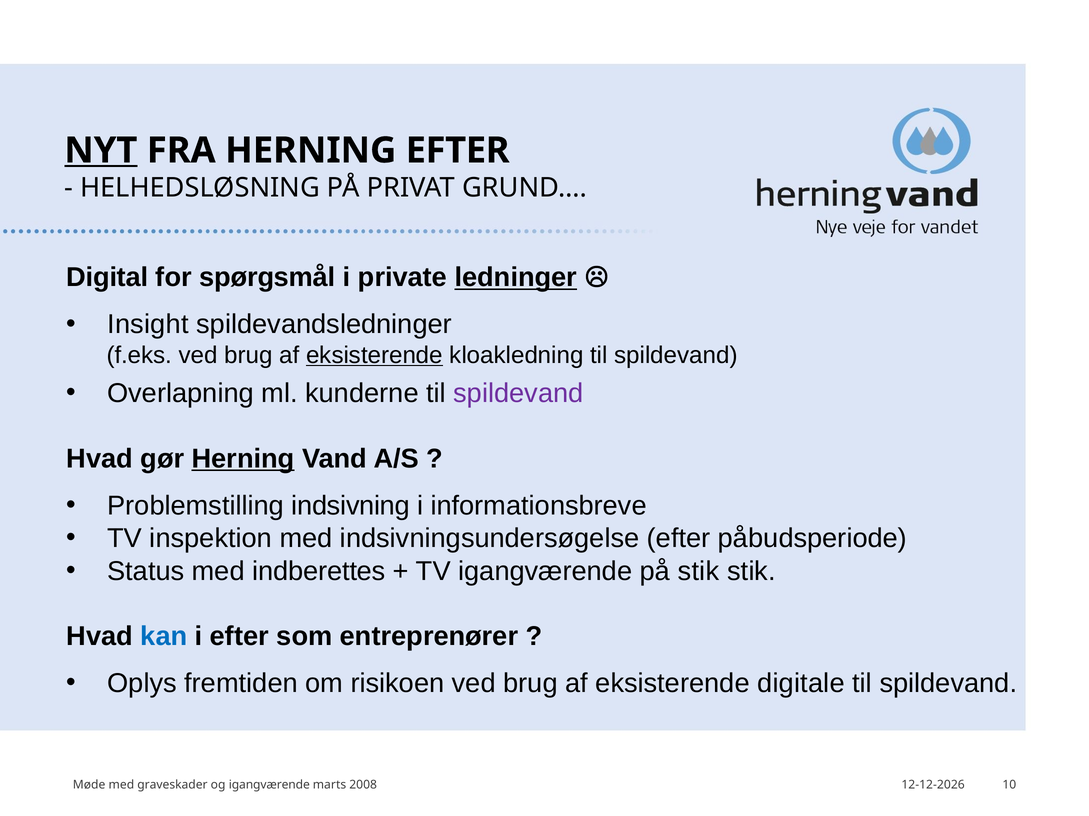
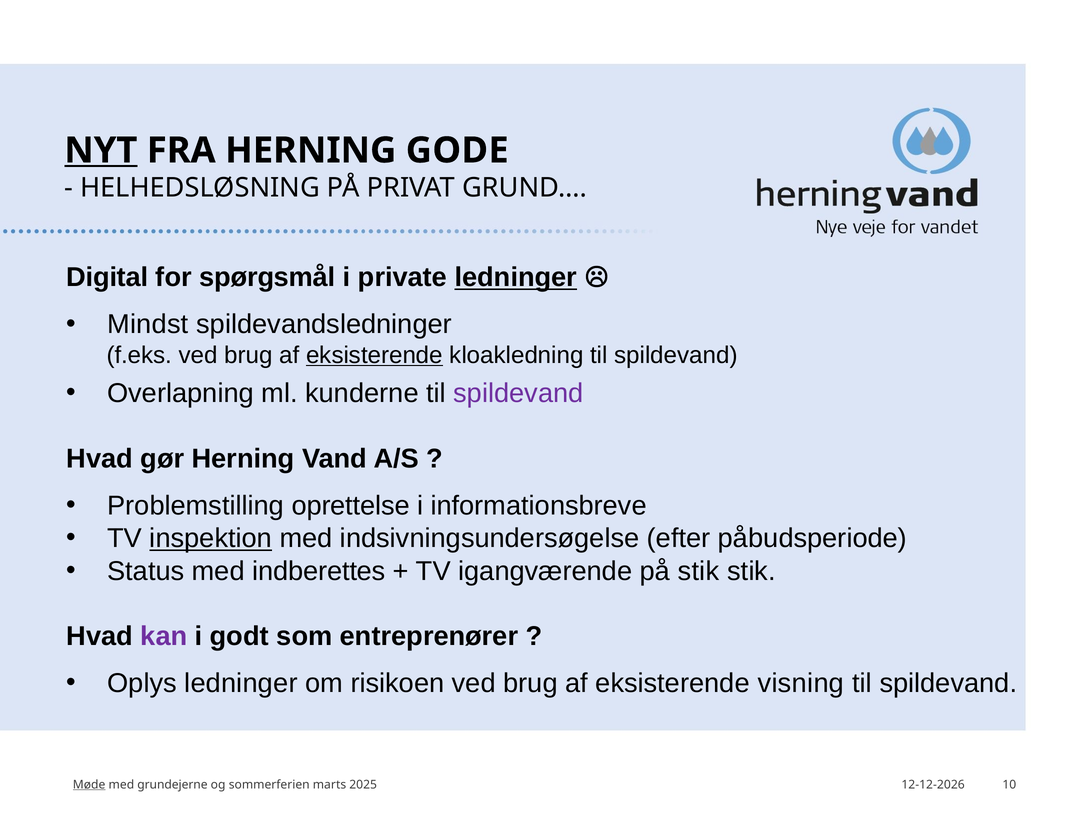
HERNING EFTER: EFTER -> GODE (457, 151)
Insight: Insight -> Mindst (148, 325)
Herning underline: present -> none (243, 459)
indsivning: indsivning -> oprettelse (351, 506)
inspektion underline: none -> present (211, 539)
kan colour: blue -> purple (164, 637)
i efter: efter -> godt (239, 637)
Oplys fremtiden: fremtiden -> ledninger (241, 684)
digitale: digitale -> visning (801, 684)
Møde underline: none -> present (89, 785)
graveskader: graveskader -> grundejerne (172, 785)
og igangværende: igangværende -> sommerferien (269, 785)
2008: 2008 -> 2025 (363, 785)
